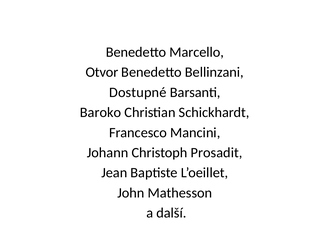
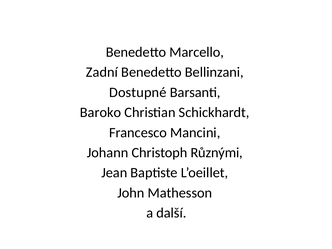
Otvor: Otvor -> Zadní (102, 72)
Prosadit: Prosadit -> Různými (217, 153)
